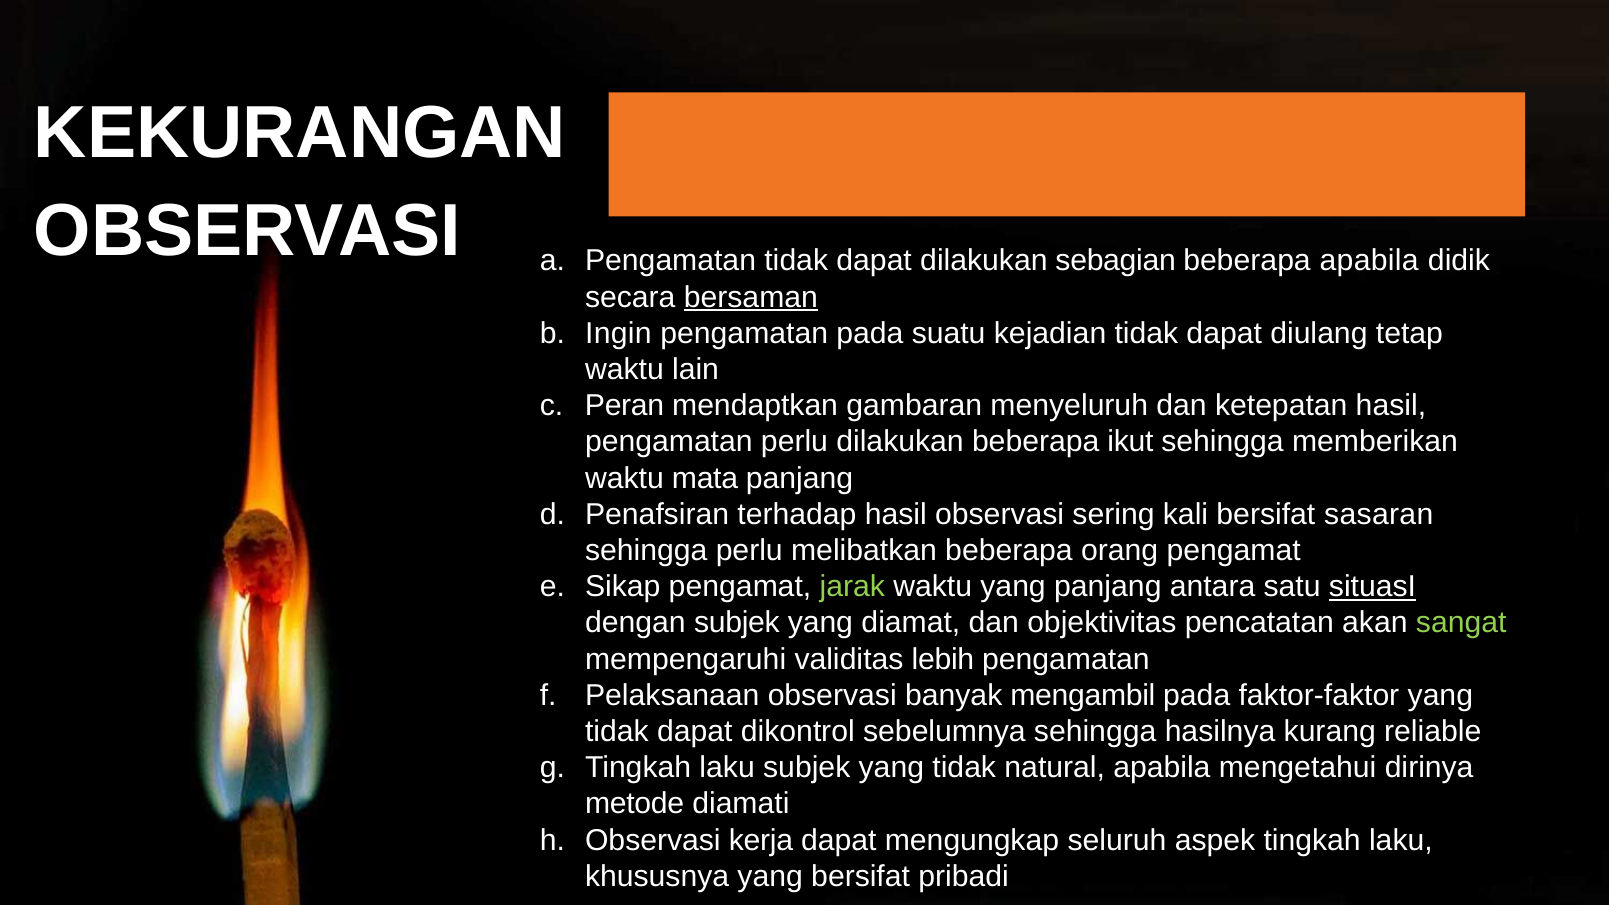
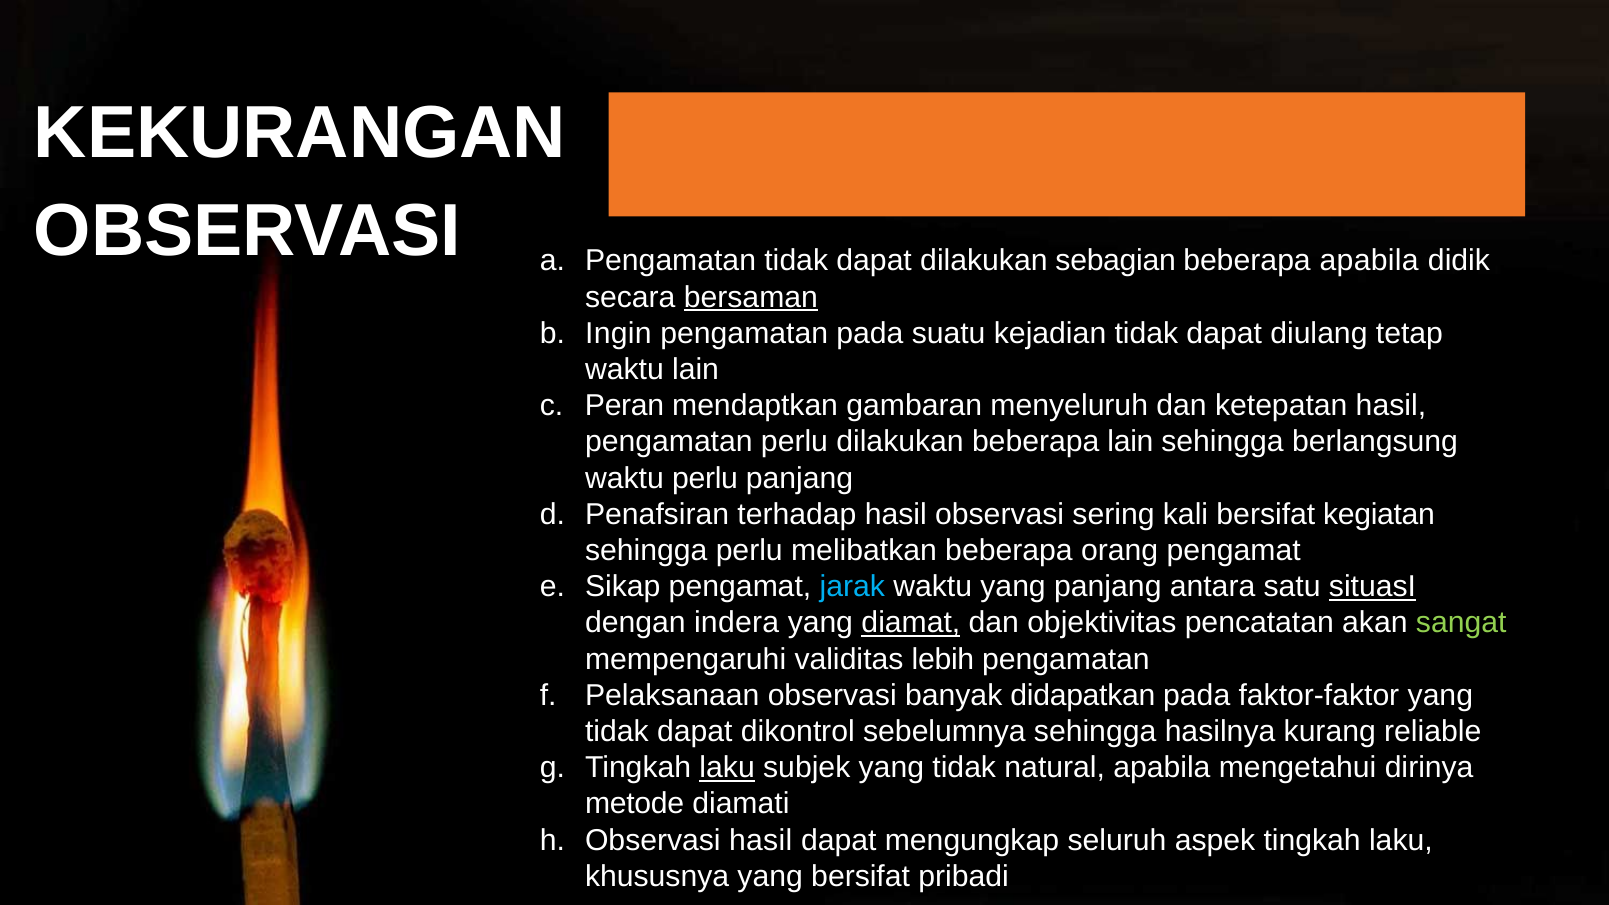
beberapa ikut: ikut -> lain (1130, 442)
memberikan: memberikan -> berlangsung (1375, 442)
waktu mata: mata -> perlu (705, 478)
sasaran: sasaran -> kegiatan (1379, 514)
jarak colour: light green -> light blue (852, 587)
dengan subjek: subjek -> indera (737, 623)
diamat underline: none -> present (911, 623)
mengambil: mengambil -> didapatkan (1083, 695)
laku underline: none -> present (727, 768)
Observasi kerja: kerja -> hasil (761, 840)
